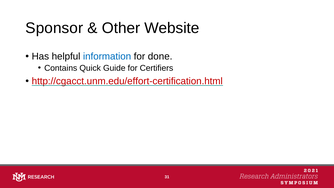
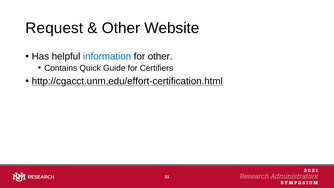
Sponsor: Sponsor -> Request (54, 28)
for done: done -> other (160, 56)
http://cgacct.unm.edu/effort-certification.html colour: red -> black (127, 81)
